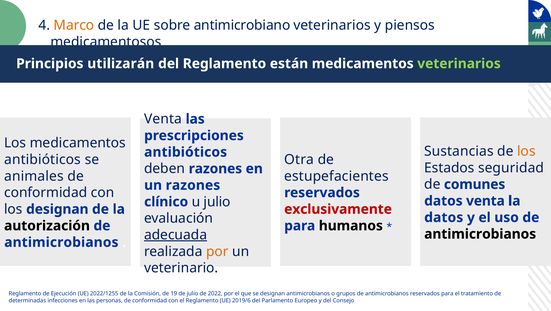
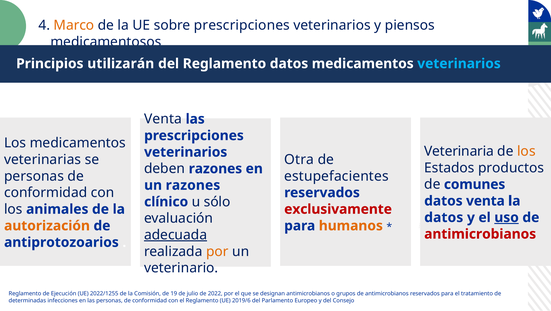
sobre antimicrobiano: antimicrobiano -> prescripciones (242, 25)
Reglamento están: están -> datos (289, 64)
veterinarios colour: light green -> light blue (459, 64)
Sustancias: Sustancias -> Veterinaria (459, 151)
antibióticos: antibióticos -> veterinarios (186, 152)
antibióticos: antibióticos -> veterinarias (43, 159)
seguridad: seguridad -> productos (511, 168)
animales: animales -> personas (34, 176)
u julio: julio -> sólo (217, 201)
los designan: designan -> animales (57, 209)
uso underline: none -> present (507, 217)
autorización colour: black -> orange (47, 225)
humanos colour: black -> orange (351, 225)
antimicrobianos colour: black -> red (480, 234)
antimicrobianos: antimicrobianos -> antiprotozoarios (61, 242)
